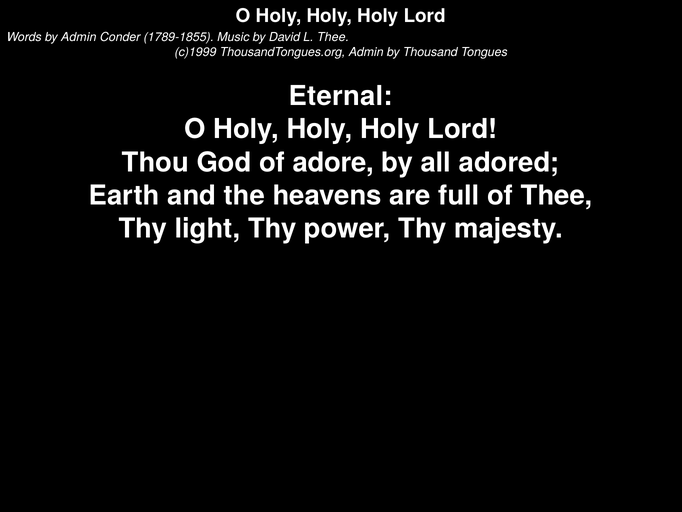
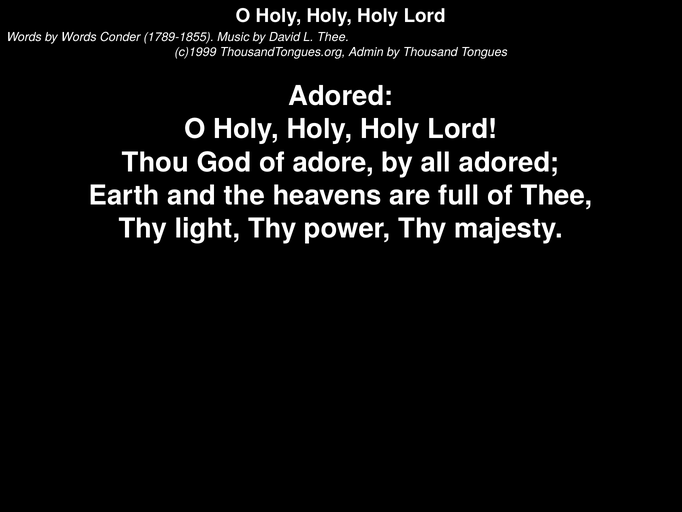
by Admin: Admin -> Words (79, 37)
Eternal: Eternal -> Adored (341, 96)
